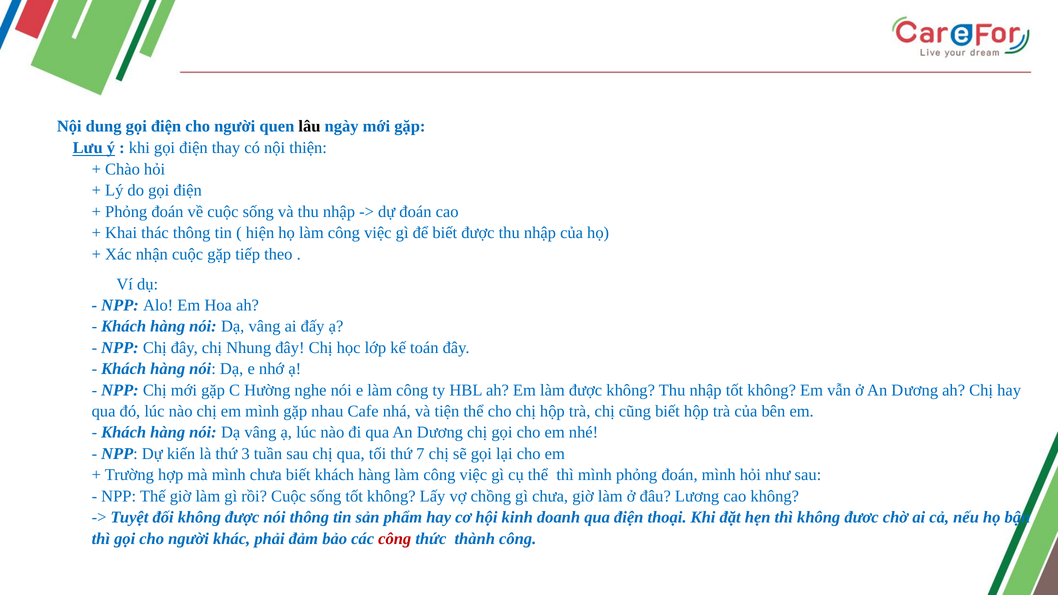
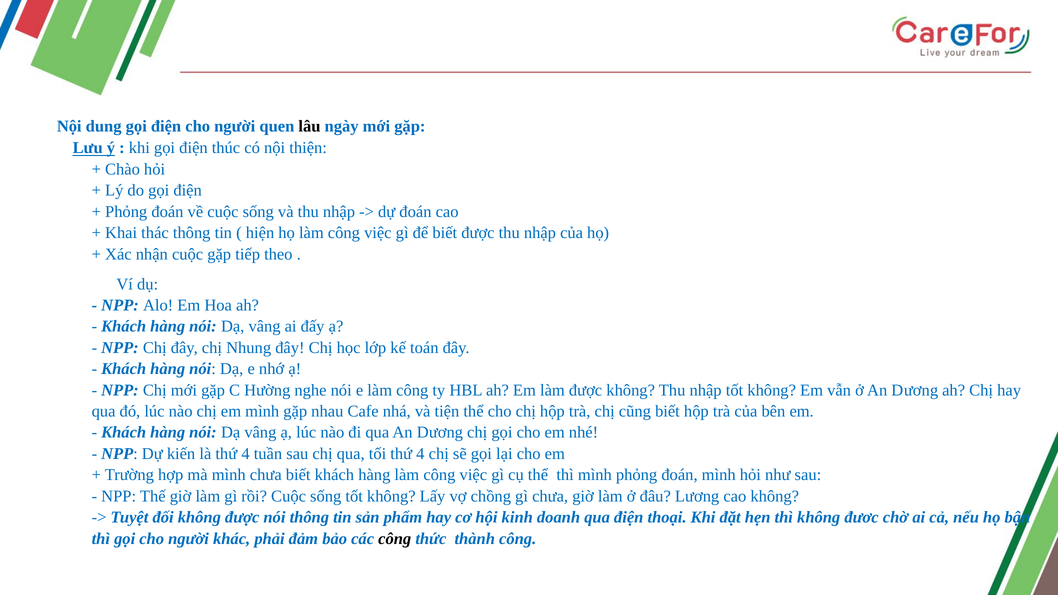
thay: thay -> thúc (226, 148)
là thứ 3: 3 -> 4 (246, 454)
tối thứ 7: 7 -> 4 (420, 454)
công colour: red -> black (395, 539)
